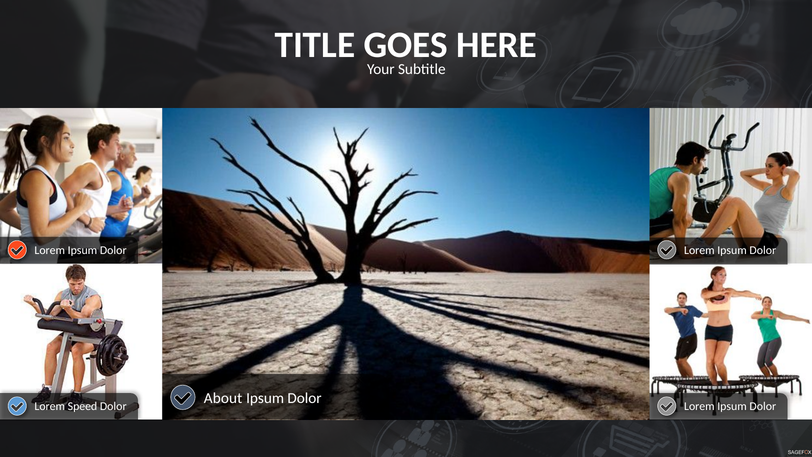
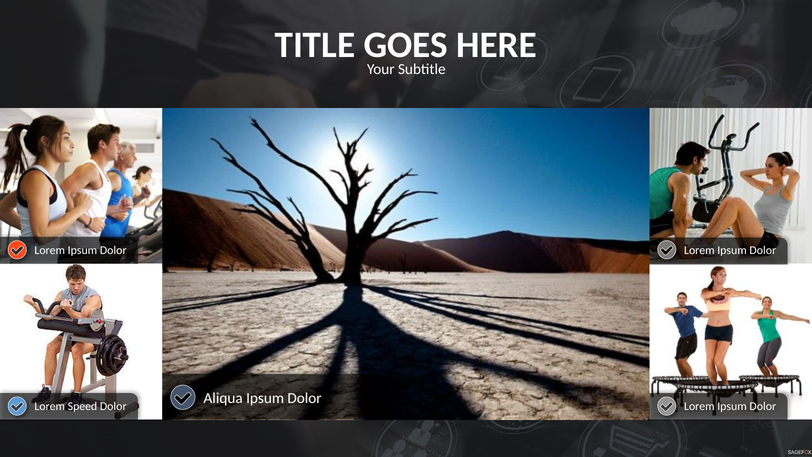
About: About -> Aliqua (223, 398)
